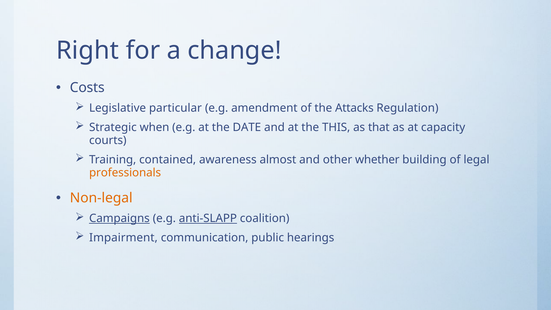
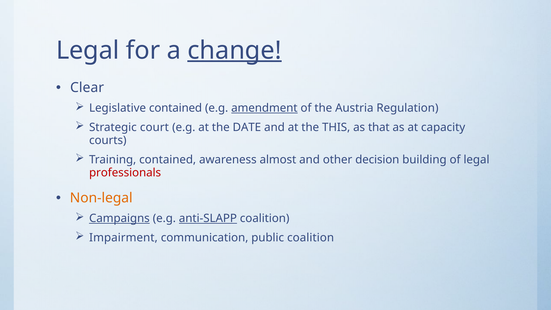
Right: Right -> Legal (88, 50)
change underline: none -> present (234, 50)
Costs: Costs -> Clear (87, 88)
Legislative particular: particular -> contained (176, 108)
amendment underline: none -> present (264, 108)
Attacks: Attacks -> Austria (354, 108)
when: when -> court (154, 127)
whether: whether -> decision (377, 160)
professionals colour: orange -> red (125, 173)
public hearings: hearings -> coalition (311, 238)
